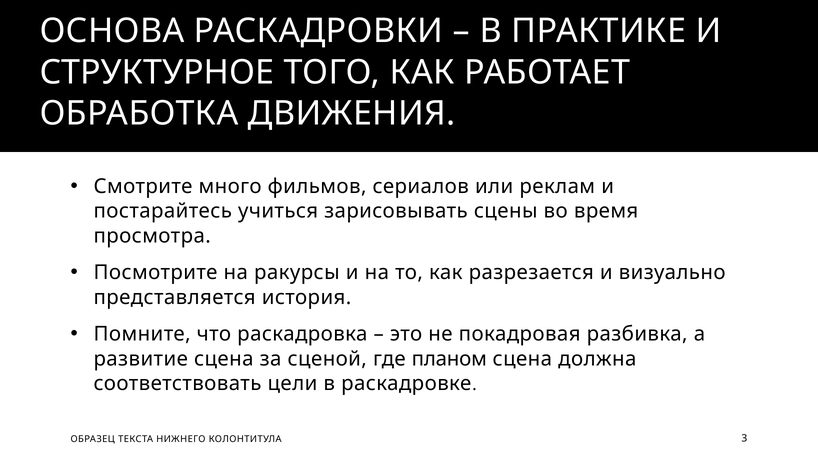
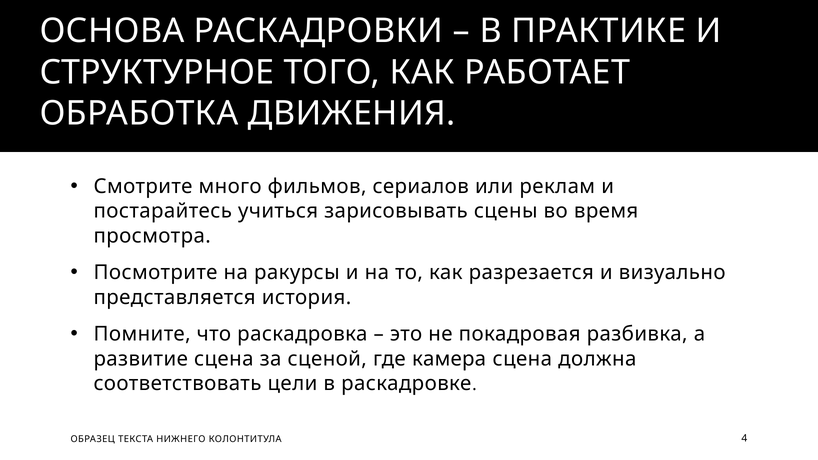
планом: планом -> камера (449, 359)
3: 3 -> 4 (744, 439)
